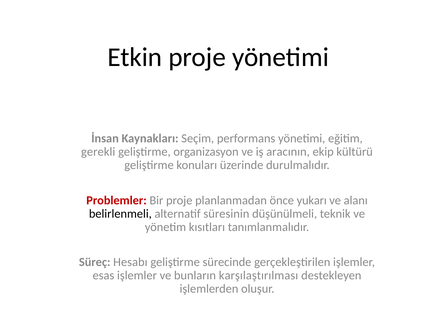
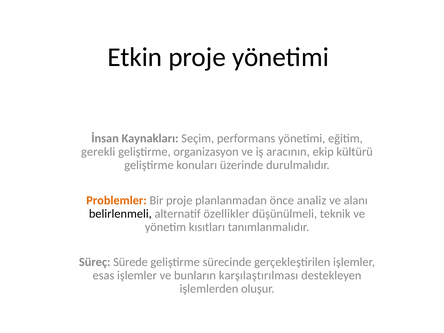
Problemler colour: red -> orange (116, 200)
yukarı: yukarı -> analiz (312, 200)
süresinin: süresinin -> özellikler (226, 214)
Hesabı: Hesabı -> Sürede (130, 262)
